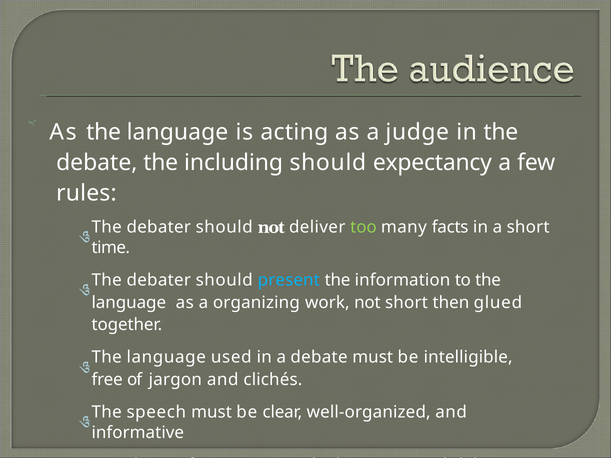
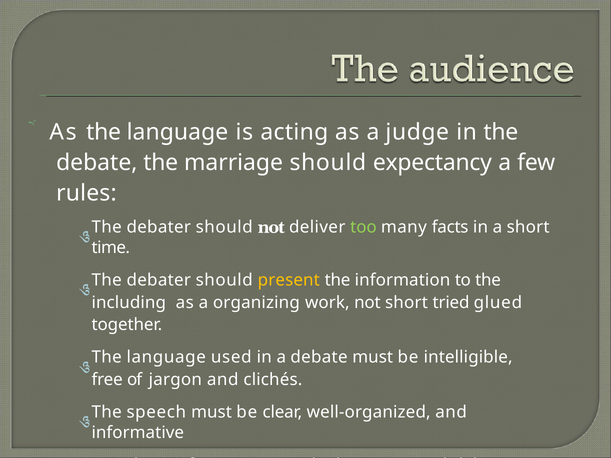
including: including -> marriage (234, 163)
present colour: light blue -> yellow (289, 280)
language: language -> including (129, 303)
then: then -> tried (451, 303)
